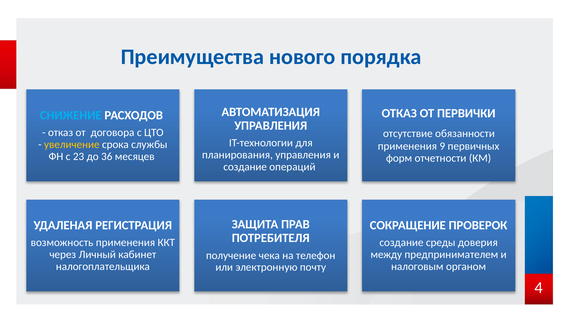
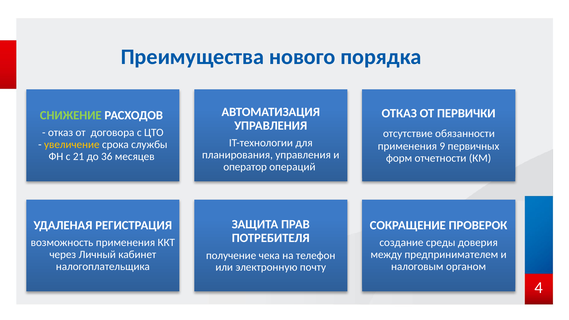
СНИЖЕНИЕ colour: light blue -> light green (71, 115)
23: 23 -> 21 (79, 156)
создание: создание -> оператор (245, 167)
